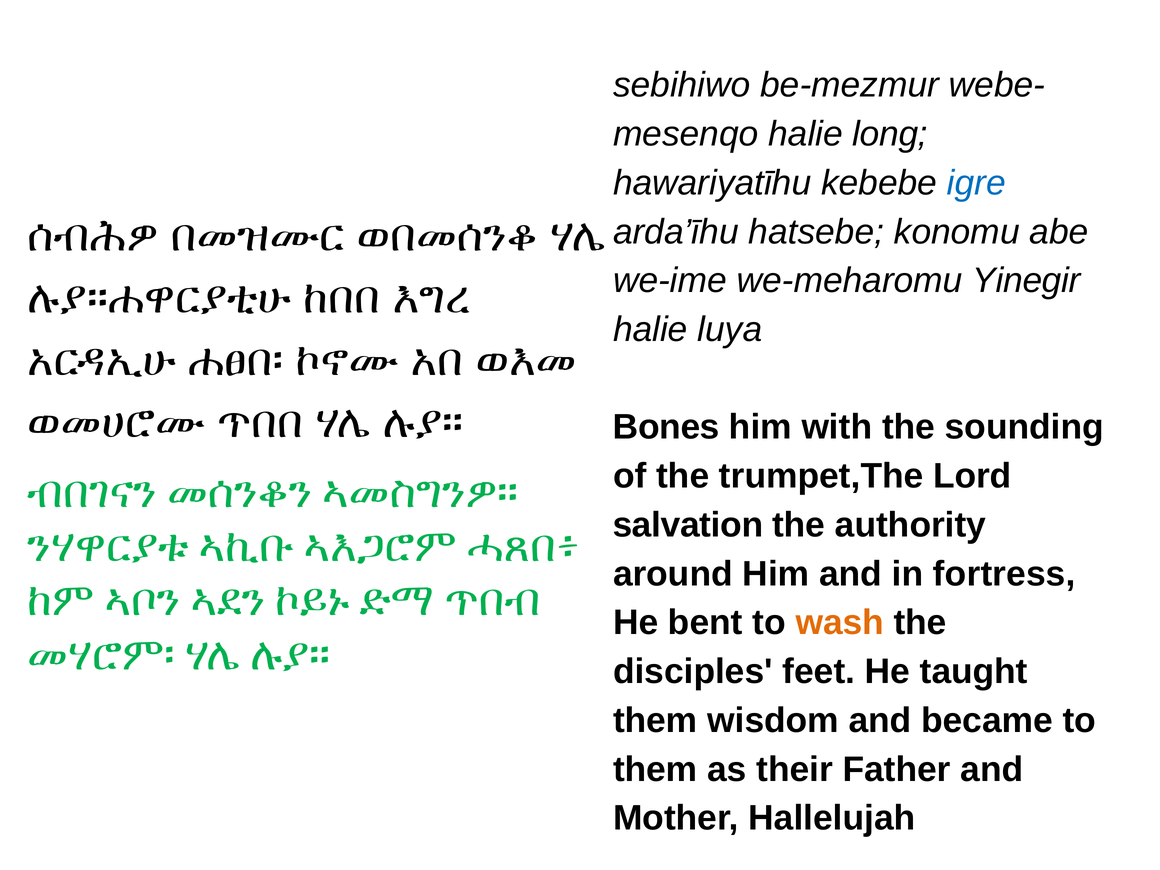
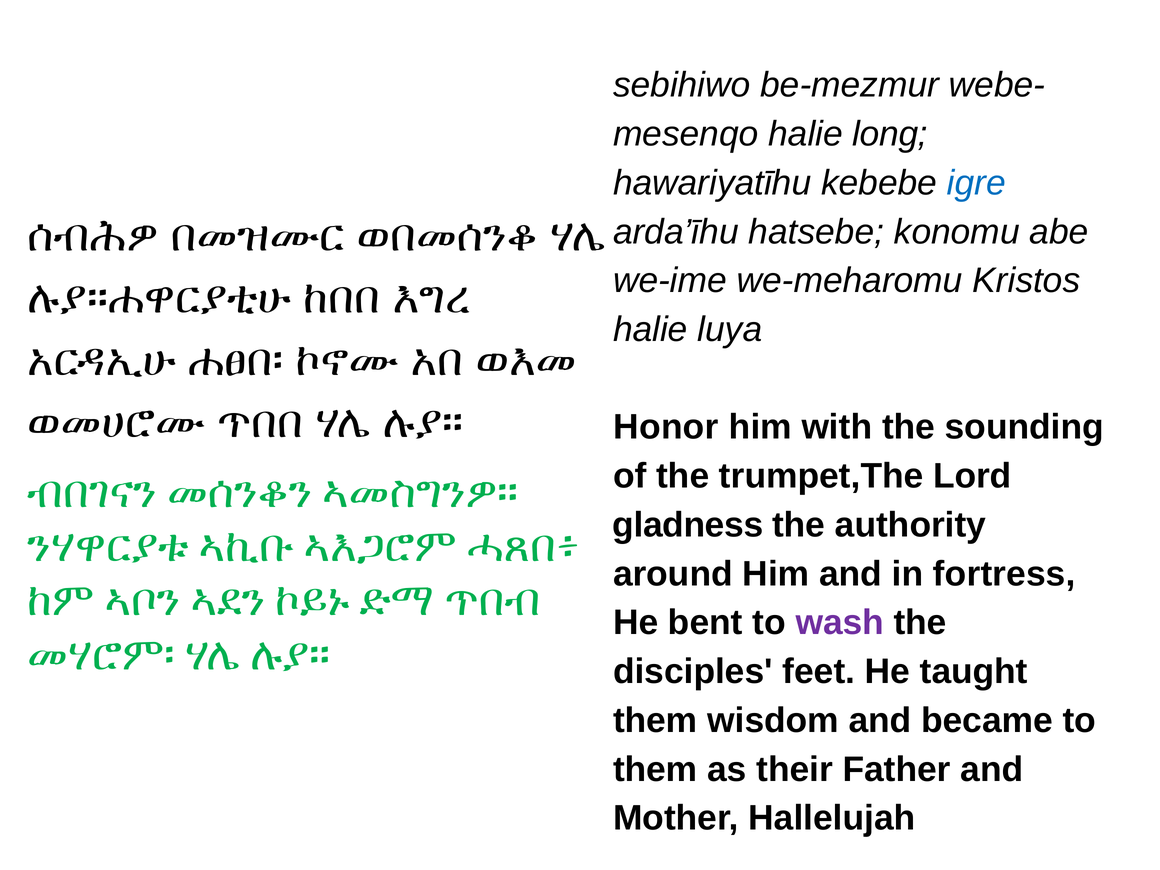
Yinegir: Yinegir -> Kristos (1026, 281)
Bones: Bones -> Honor (666, 427)
salvation: salvation -> gladness (688, 525)
wash colour: orange -> purple (840, 623)
